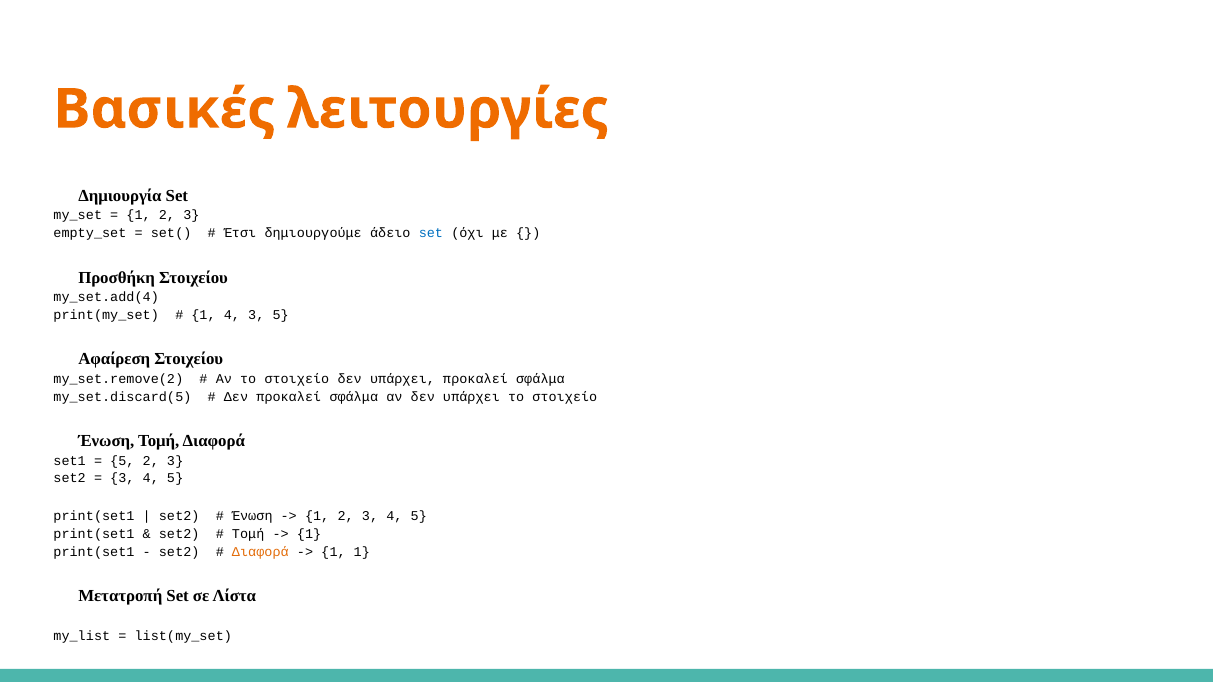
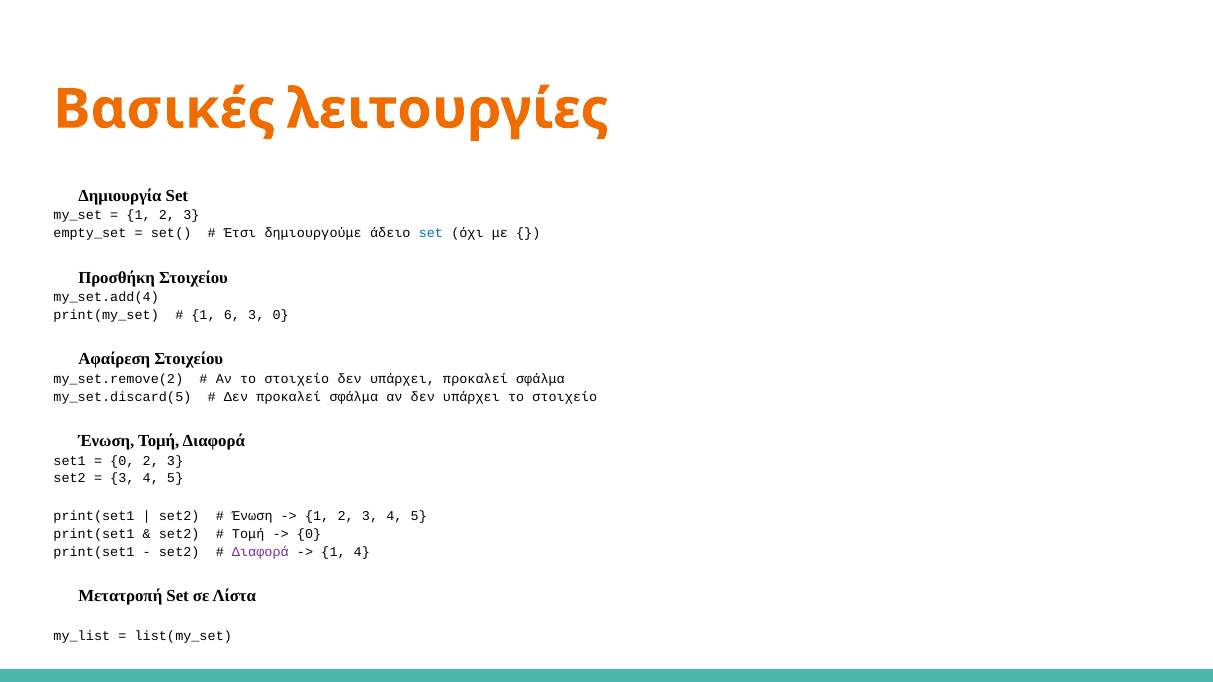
1 4: 4 -> 6 (232, 315)
3 5: 5 -> 0 (281, 315)
5: 5 -> 0 (122, 461)
1: 1 -> 0 (309, 534)
Διαφορά colour: orange -> purple (260, 552)
1 1: 1 -> 4 (362, 552)
